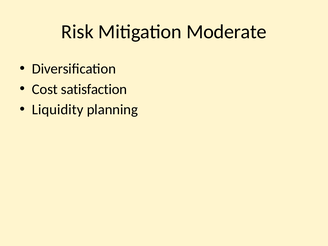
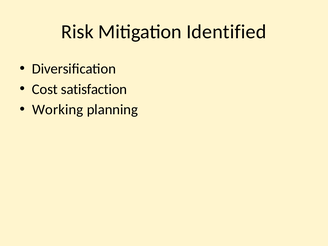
Moderate: Moderate -> Identified (226, 32)
Liquidity: Liquidity -> Working (58, 110)
